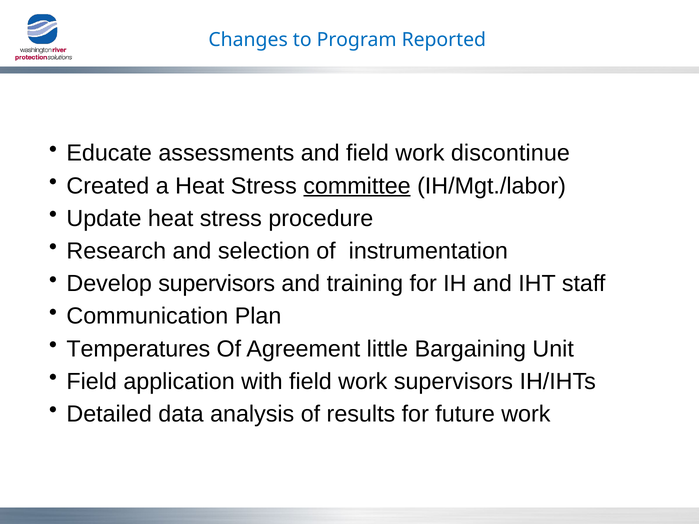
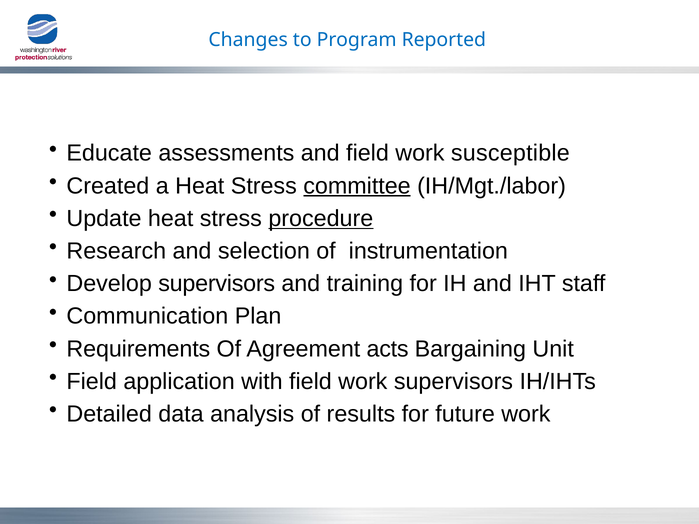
discontinue: discontinue -> susceptible (510, 153)
procedure underline: none -> present (321, 219)
Temperatures: Temperatures -> Requirements (138, 349)
little: little -> acts (388, 349)
